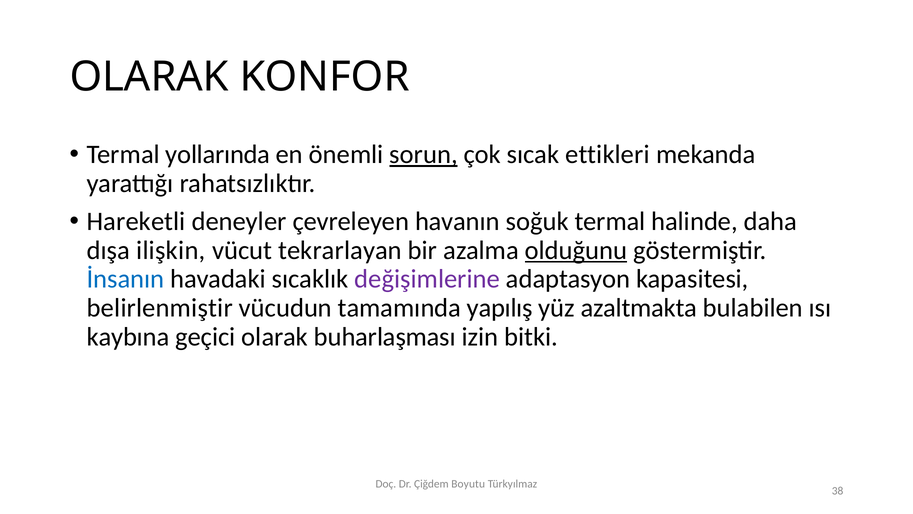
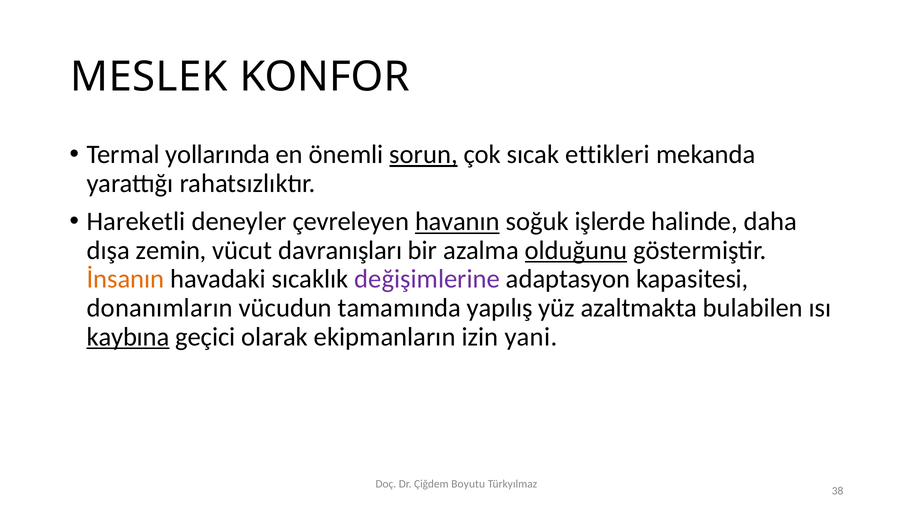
OLARAK: OLARAK -> MESLEK (149, 77)
havanın underline: none -> present (457, 221)
soğuk termal: termal -> işlerde (610, 221)
ilişkin: ilişkin -> zemin (171, 250)
tekrarlayan: tekrarlayan -> davranışları (340, 250)
İnsanın colour: blue -> orange (126, 279)
belirlenmiştir: belirlenmiştir -> donanımların (160, 308)
kaybına underline: none -> present (128, 336)
buharlaşması: buharlaşması -> ekipmanların (385, 336)
bitki: bitki -> yani (531, 336)
